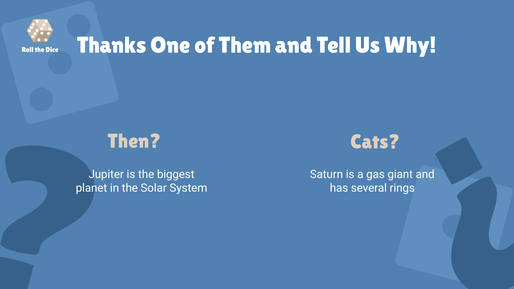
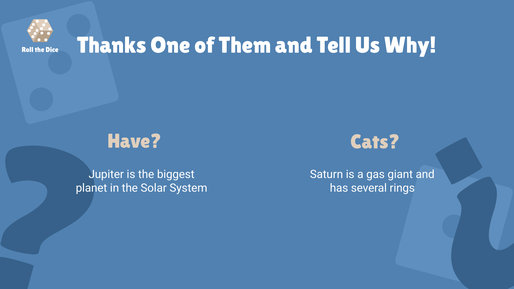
Then: Then -> Have (135, 141)
